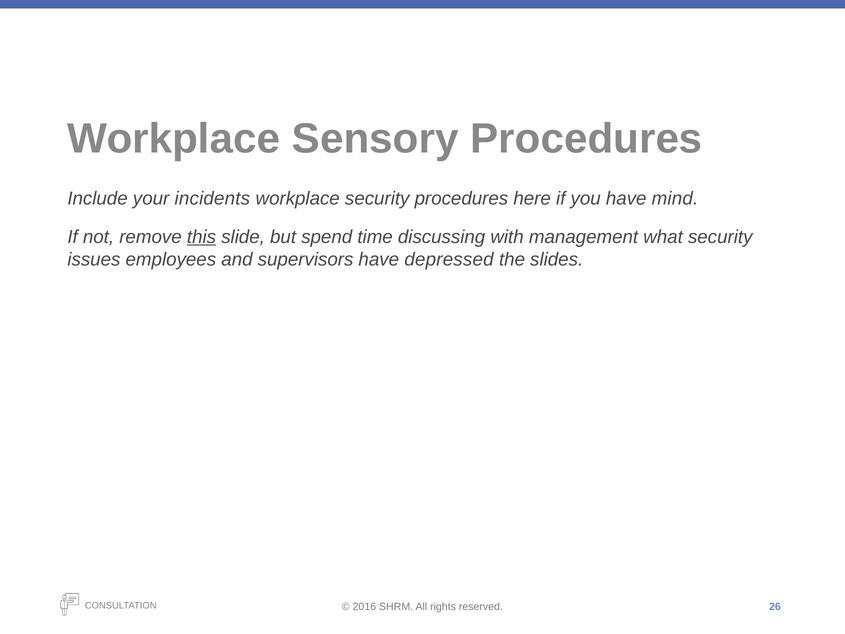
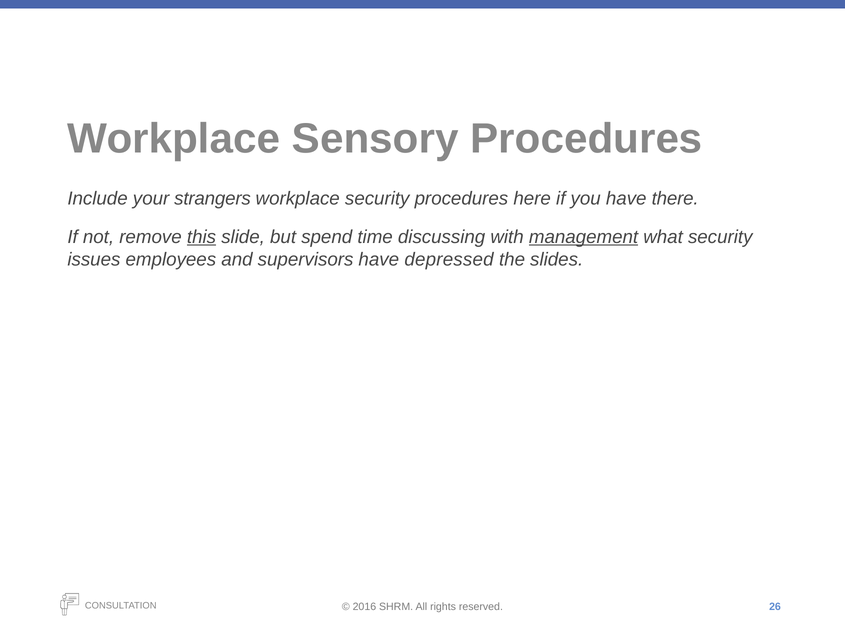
incidents: incidents -> strangers (213, 198)
mind: mind -> there (675, 198)
management underline: none -> present (584, 237)
